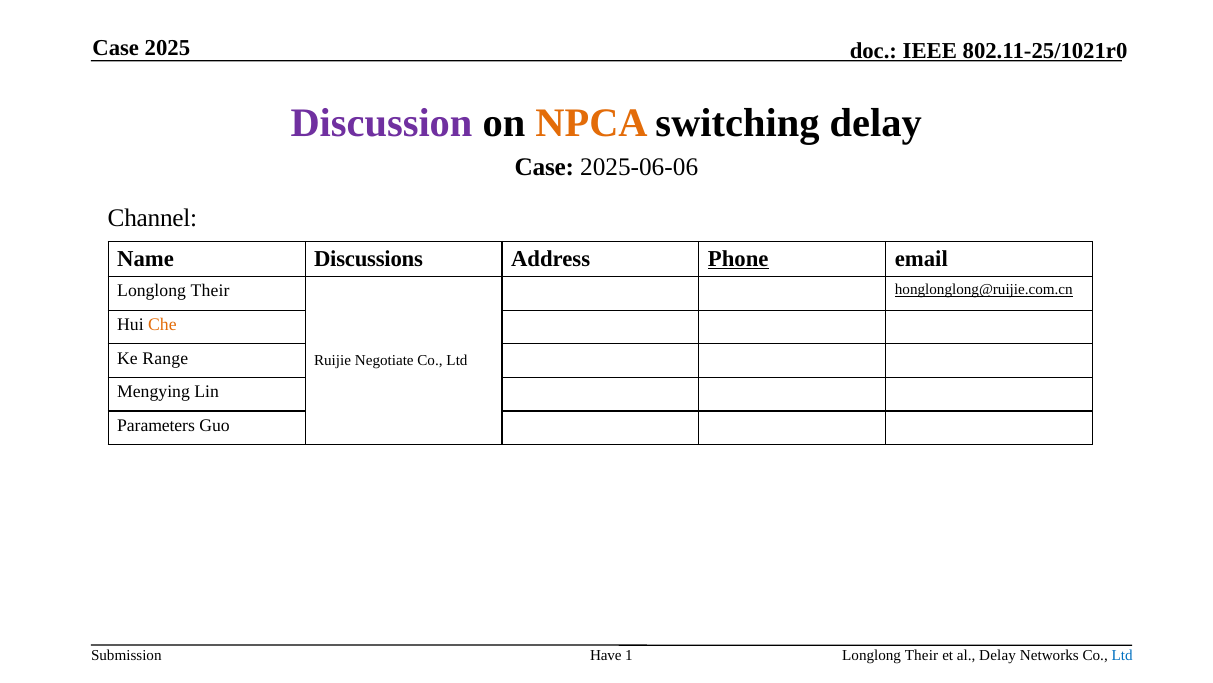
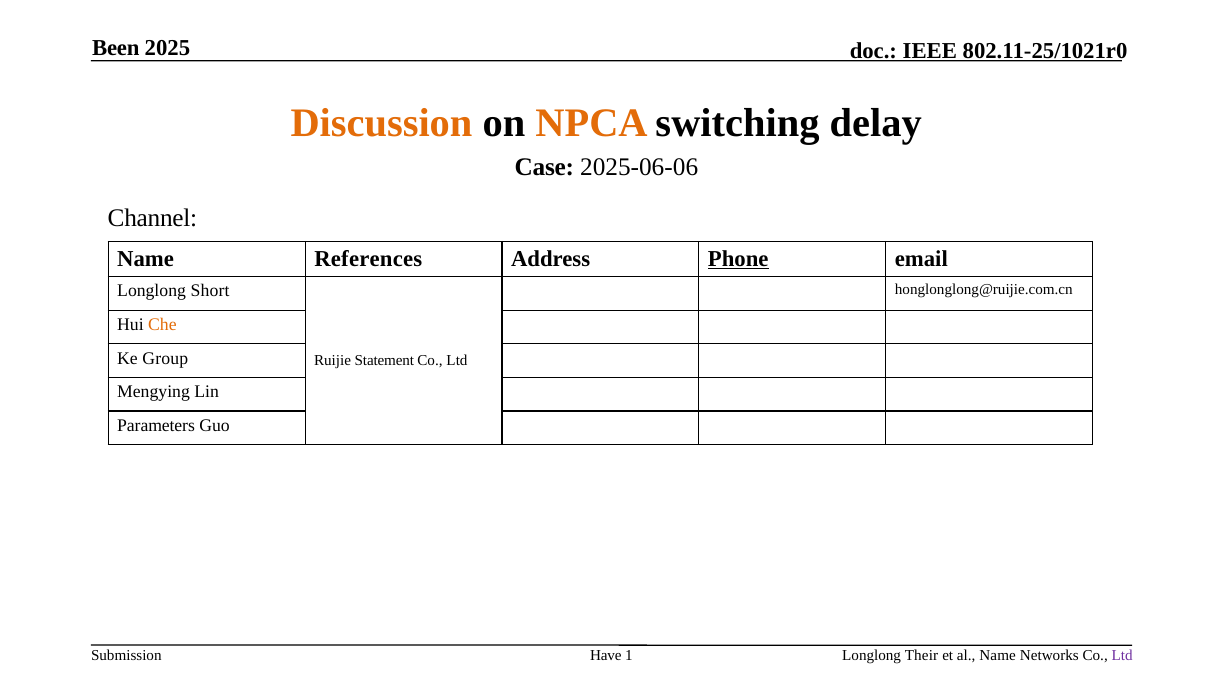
Case: Case -> Been (116, 48)
Discussion colour: purple -> orange (381, 123)
Discussions: Discussions -> References (368, 258)
honglonglong@ruijie.com.cn underline: present -> none (984, 289)
Their: Their -> Short (210, 291)
Range: Range -> Group (165, 358)
Negotiate: Negotiate -> Statement (384, 360)
al Delay: Delay -> Name (998, 654)
Ltd colour: blue -> purple (1122, 654)
